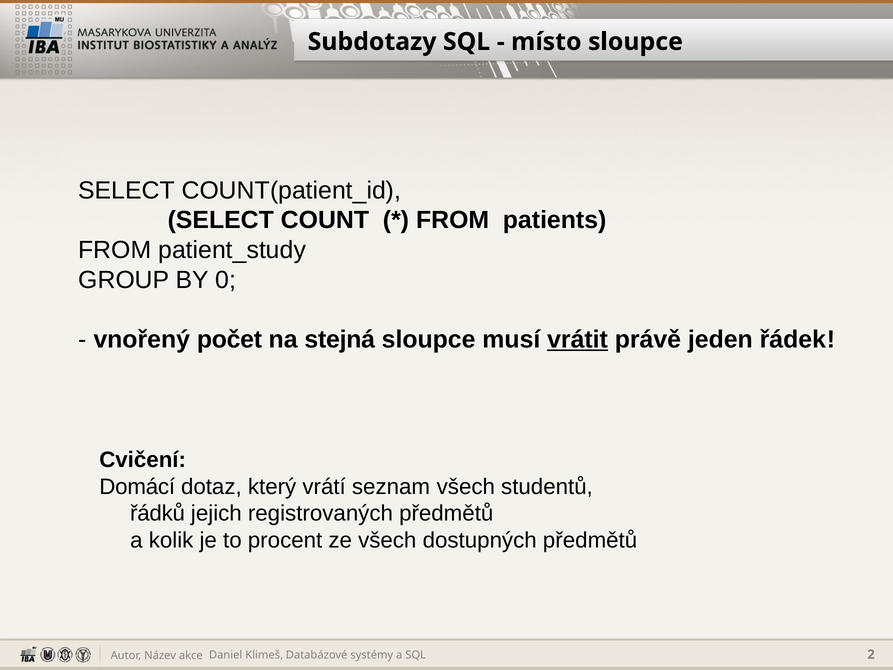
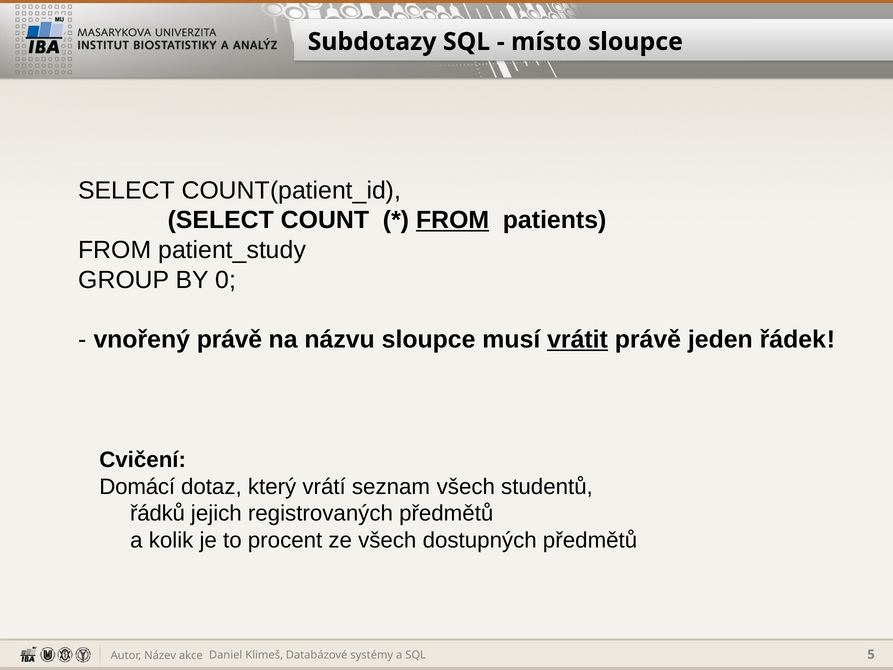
FROM underline: none -> present (453, 220)
vnořený počet: počet -> právě (229, 339)
stejná: stejná -> názvu (340, 339)
2: 2 -> 5 (871, 654)
